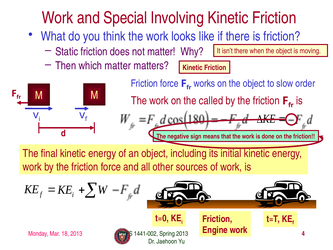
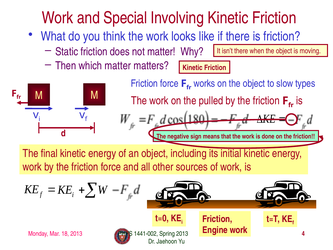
order: order -> types (305, 83)
called: called -> pulled (211, 101)
